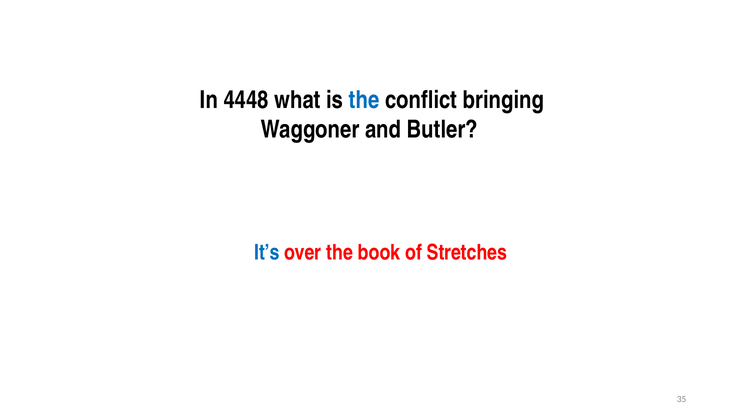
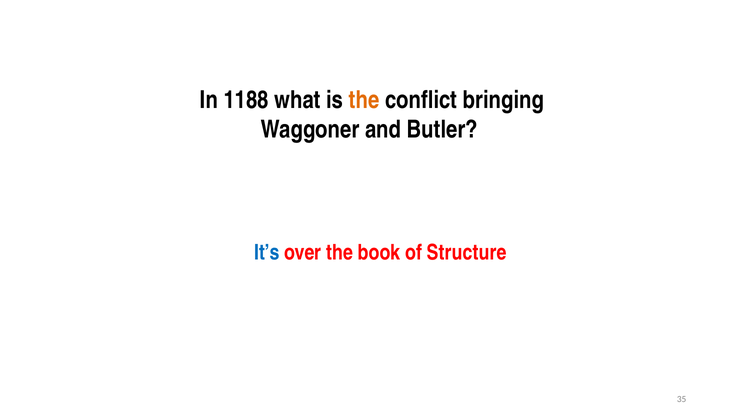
4448: 4448 -> 1188 (246, 100)
the colour: blue -> orange (364, 100)
Stretches: Stretches -> Structure (467, 253)
